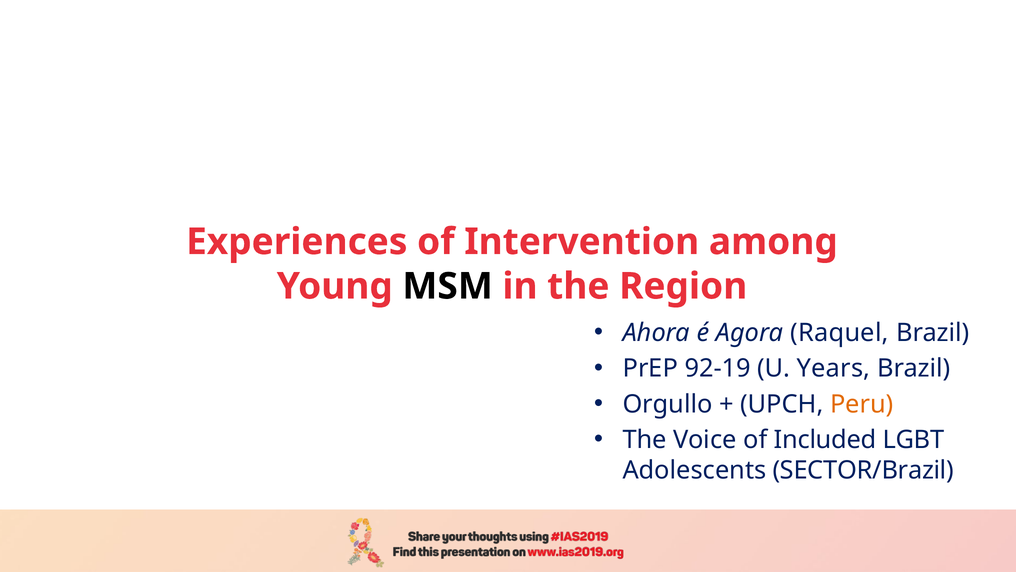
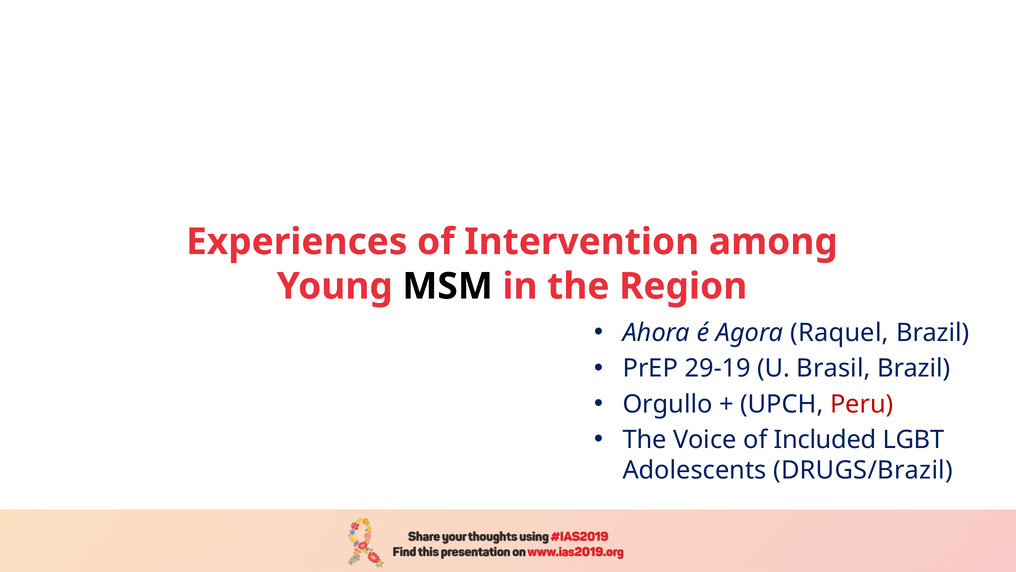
92-19: 92-19 -> 29-19 (718, 368)
Years: Years -> Brasil (833, 368)
Peru colour: orange -> red (862, 404)
SECTOR/Brazil: SECTOR/Brazil -> DRUGS/Brazil (863, 470)
